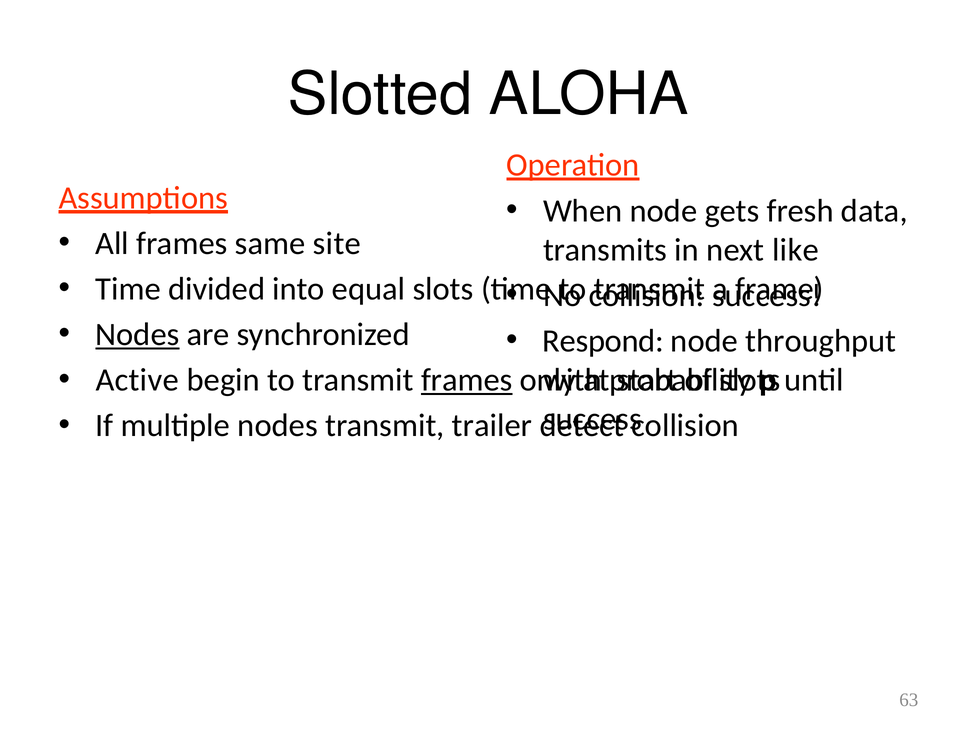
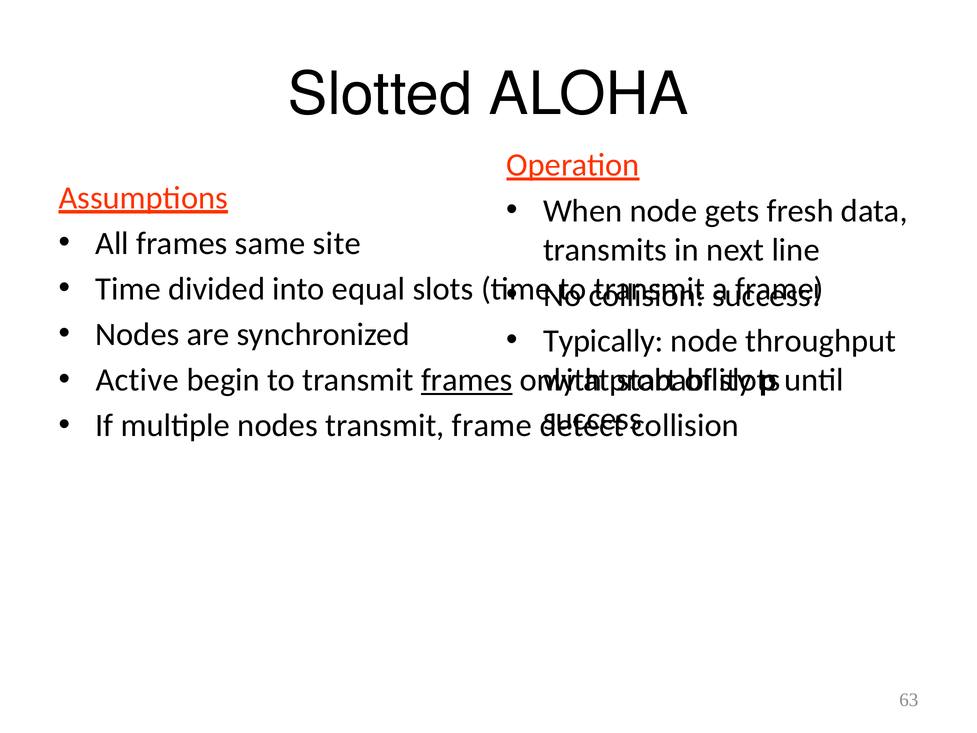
like: like -> line (796, 250)
Nodes underline: present -> none (137, 334)
Respond: Respond -> Typically (603, 341)
transmit trailer: trailer -> frame (492, 426)
